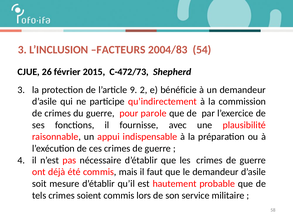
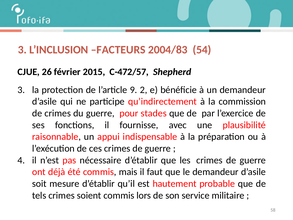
C-472/73: C-472/73 -> C-472/57 (129, 72)
parole: parole -> stades (154, 113)
